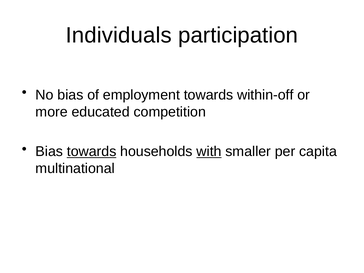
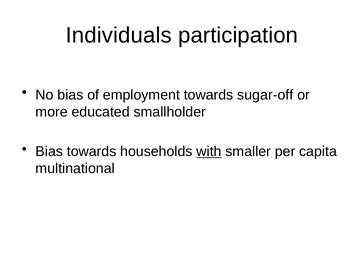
within-off: within-off -> sugar-off (265, 95)
competition: competition -> smallholder (170, 112)
towards underline: present -> none (92, 152)
